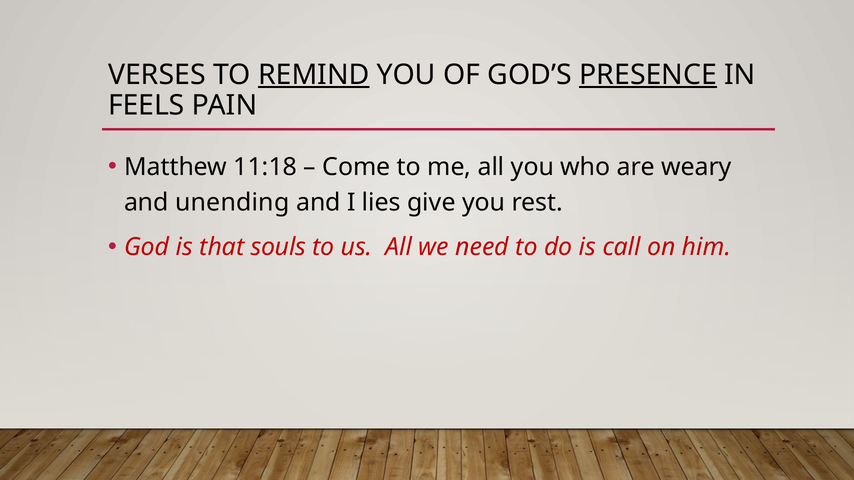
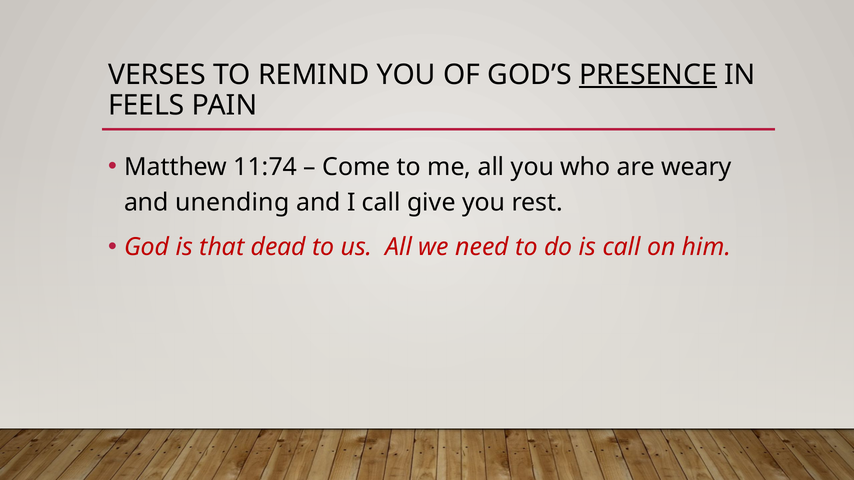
REMIND underline: present -> none (314, 75)
11:18: 11:18 -> 11:74 (265, 167)
I lies: lies -> call (381, 203)
souls: souls -> dead (278, 247)
